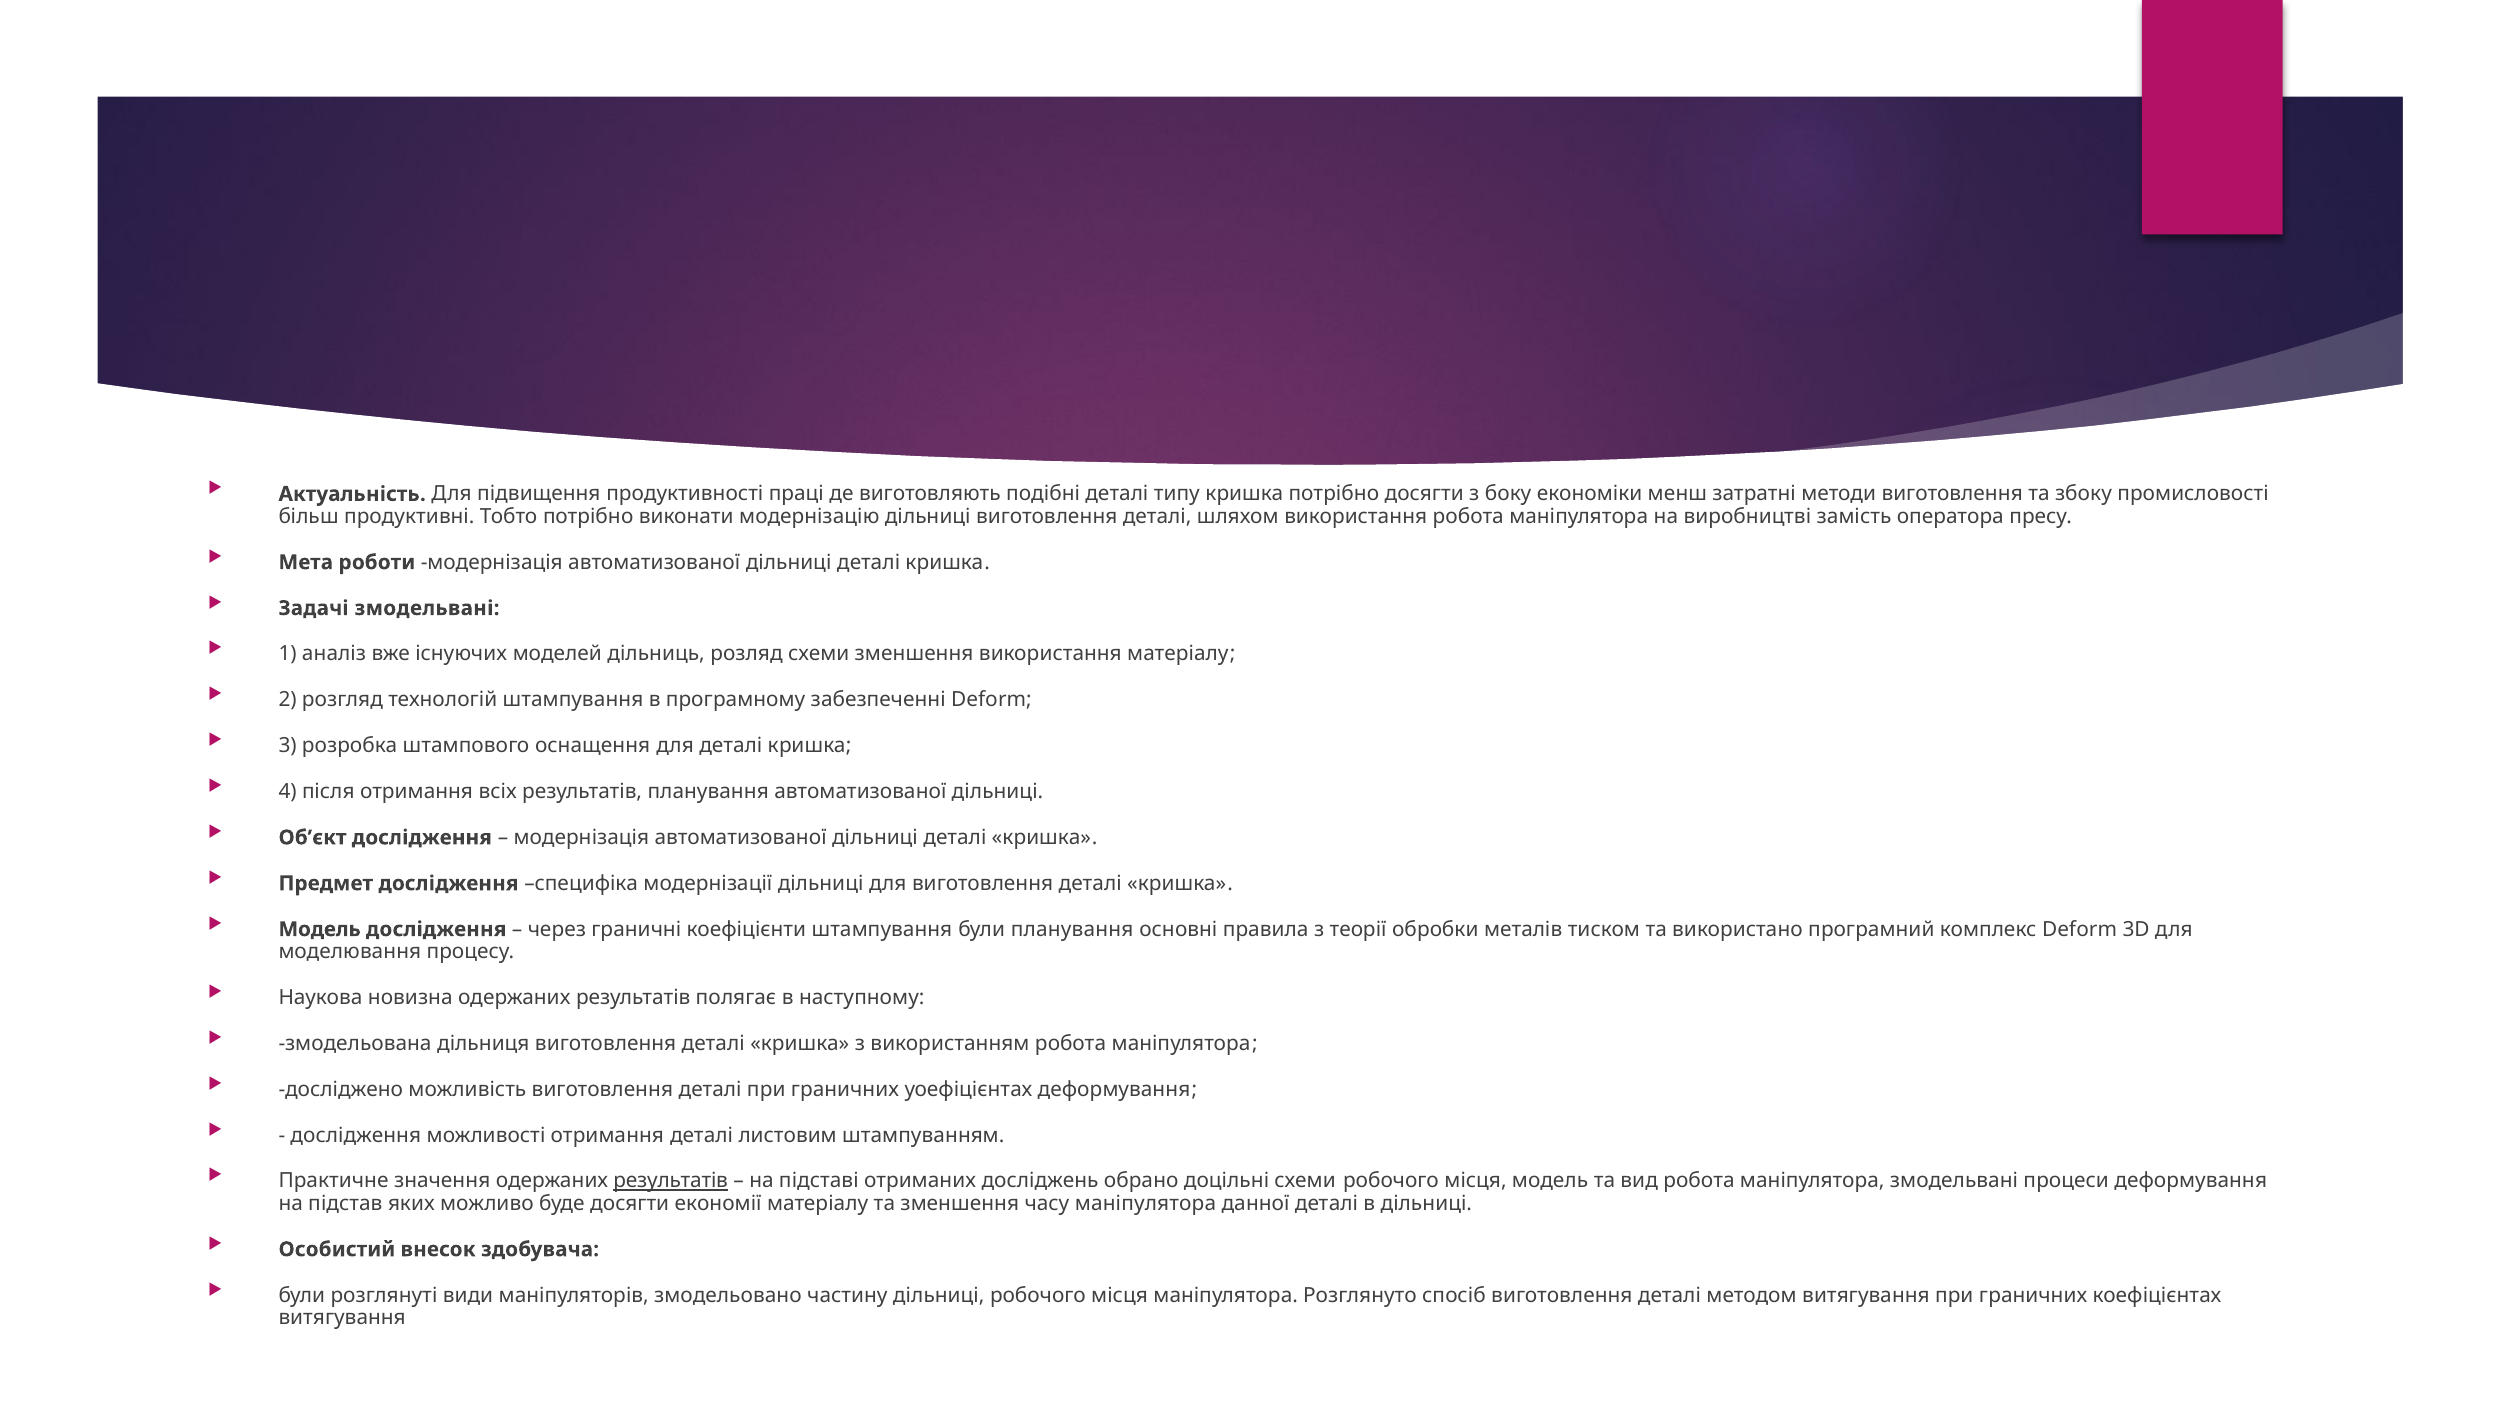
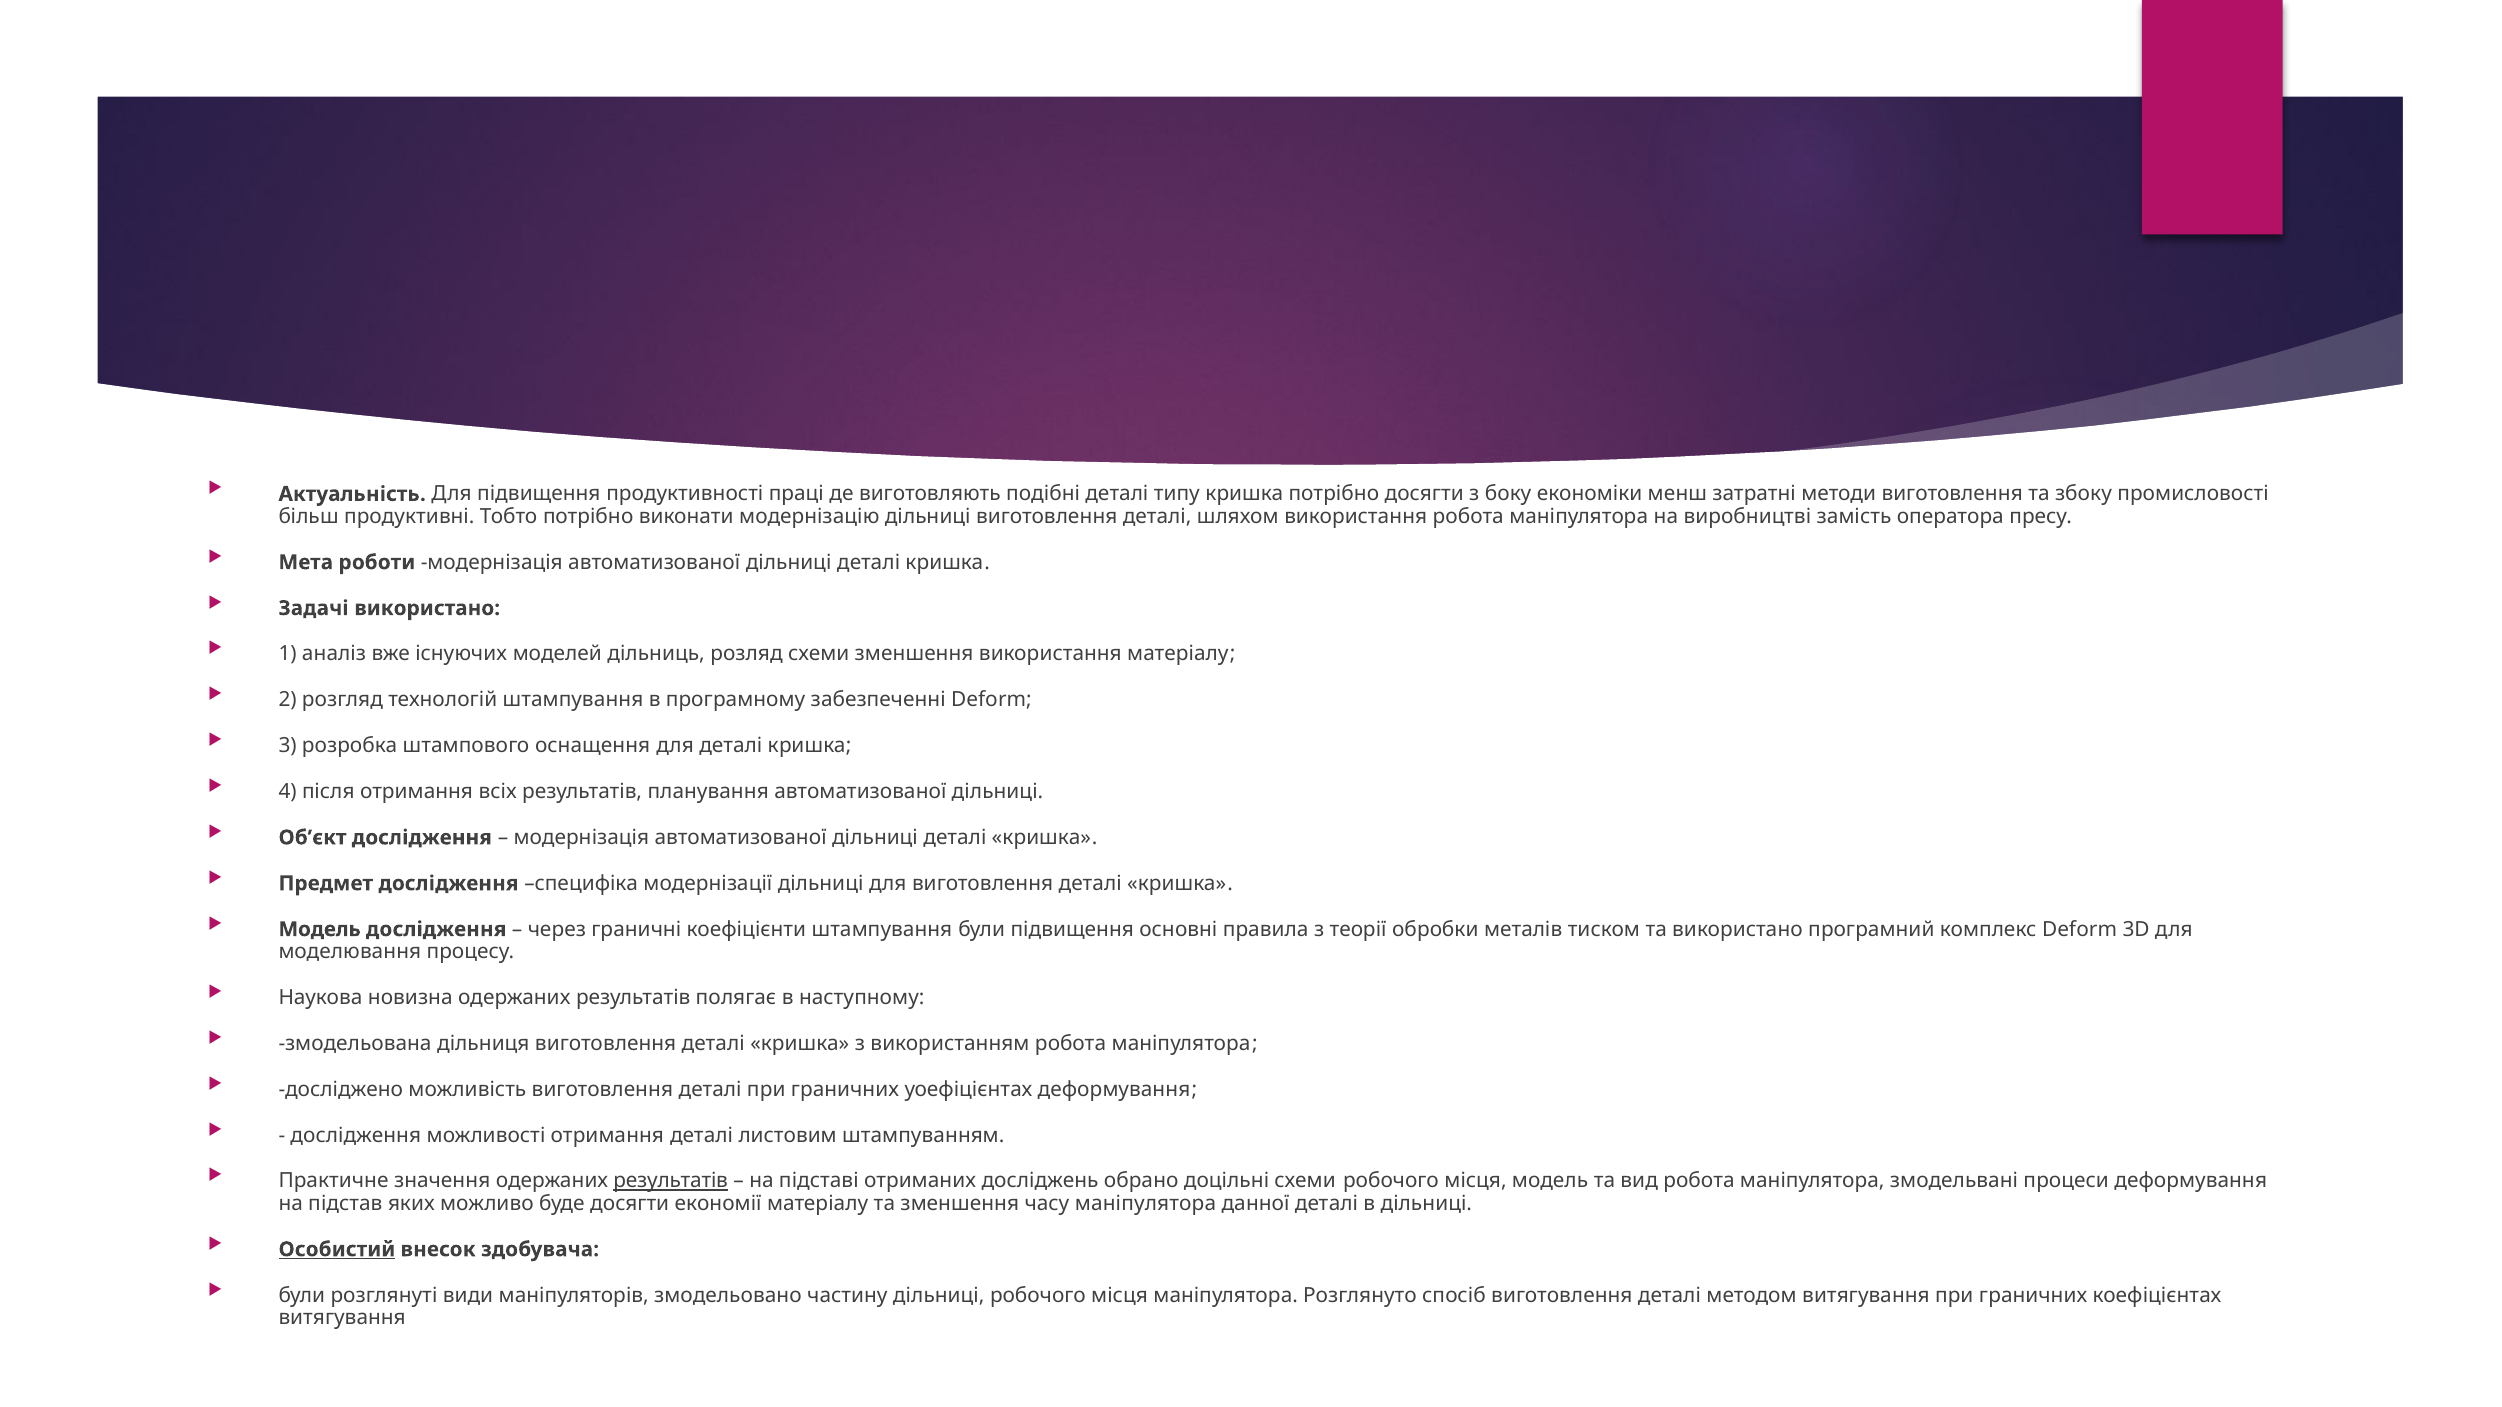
Задачі змодельвані: змодельвані -> використано (427, 608)
були планування: планування -> підвищення (1072, 930)
Особистий underline: none -> present (337, 1250)
